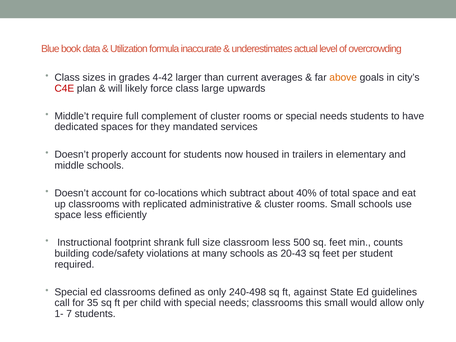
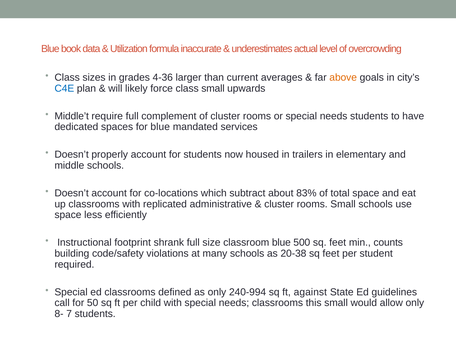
4-42: 4-42 -> 4-36 (163, 77)
C4E colour: red -> blue (64, 88)
class large: large -> small (213, 88)
for they: they -> blue (160, 127)
40%: 40% -> 83% (306, 193)
classroom less: less -> blue (281, 243)
20-43: 20-43 -> 20-38 (293, 254)
240-498: 240-498 -> 240-994 (248, 292)
35: 35 -> 50 (93, 303)
1-: 1- -> 8- (59, 314)
